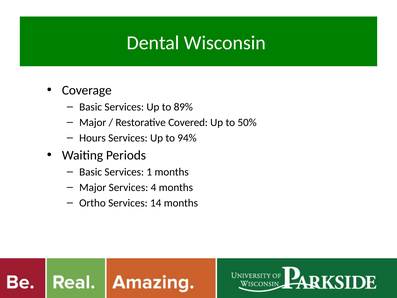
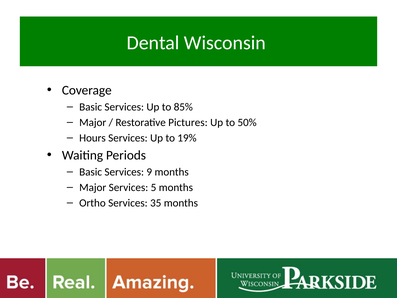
89%: 89% -> 85% (183, 107)
Covered: Covered -> Pictures (188, 122)
94%: 94% -> 19% (187, 138)
1: 1 -> 9 (149, 172)
4: 4 -> 5 (154, 187)
14: 14 -> 35 (156, 203)
